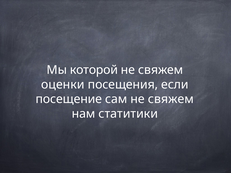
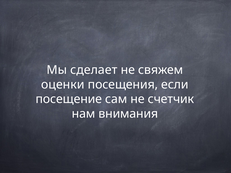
которой: которой -> сделает (94, 70)
сам не свяжем: свяжем -> счетчик (171, 99)
статитики: статитики -> внимания (128, 114)
